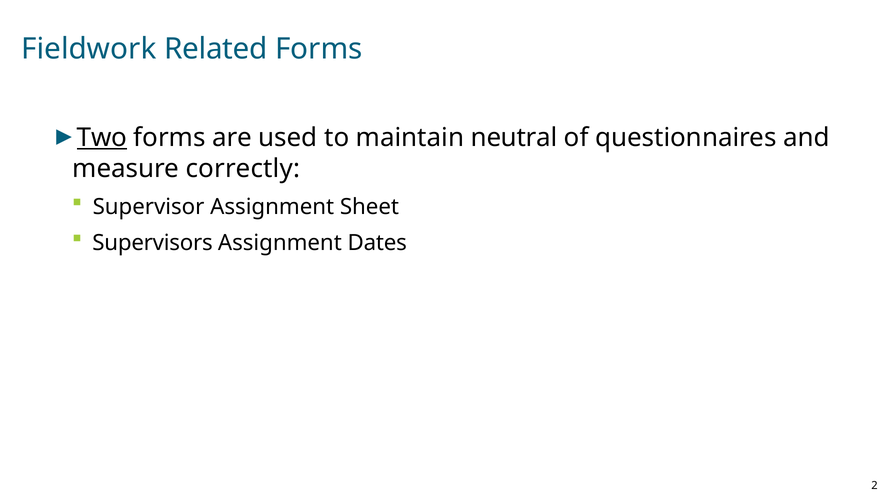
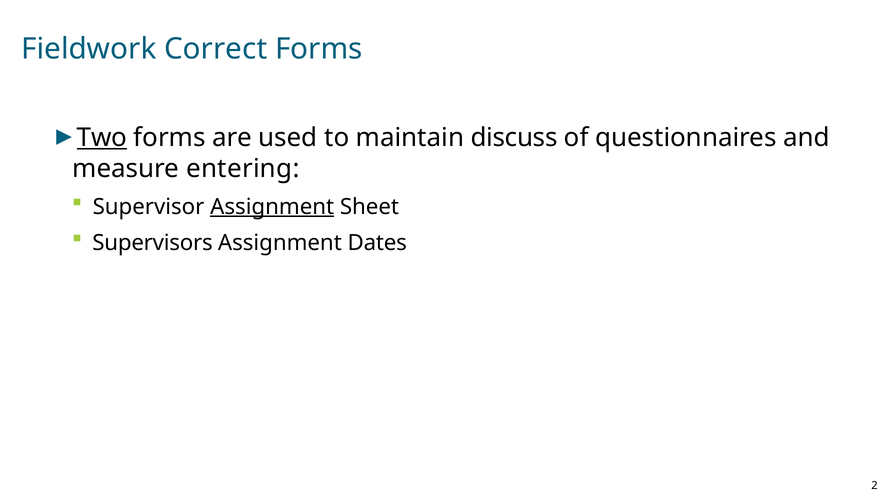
Related: Related -> Correct (216, 49)
neutral: neutral -> discuss (514, 138)
correctly: correctly -> entering (243, 169)
Assignment underline: none -> present (272, 207)
